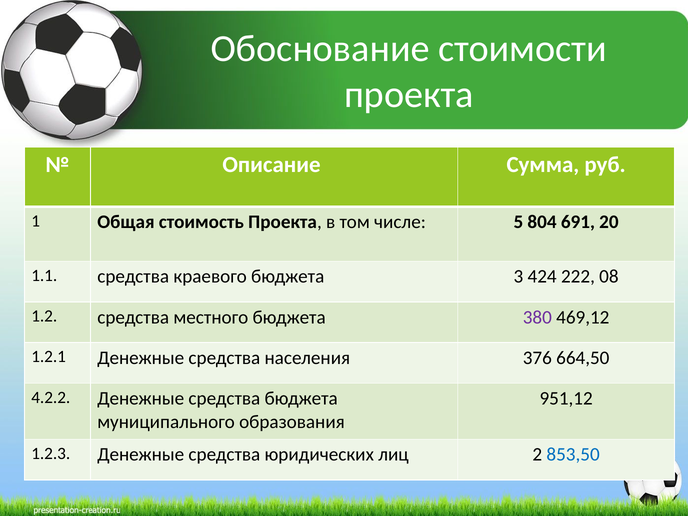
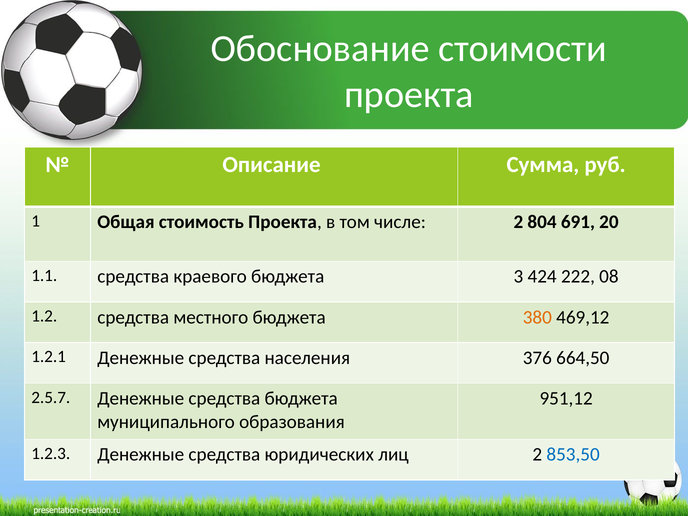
числе 5: 5 -> 2 (518, 222)
380 colour: purple -> orange (537, 317)
4.2.2: 4.2.2 -> 2.5.7 (51, 397)
